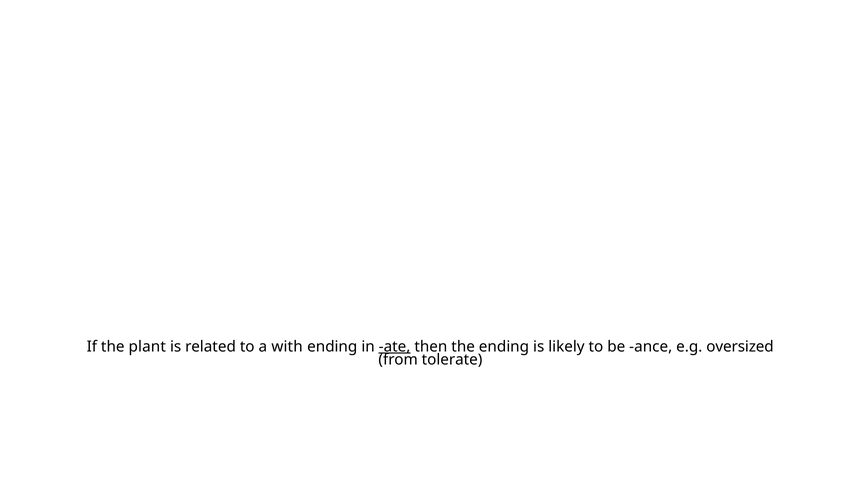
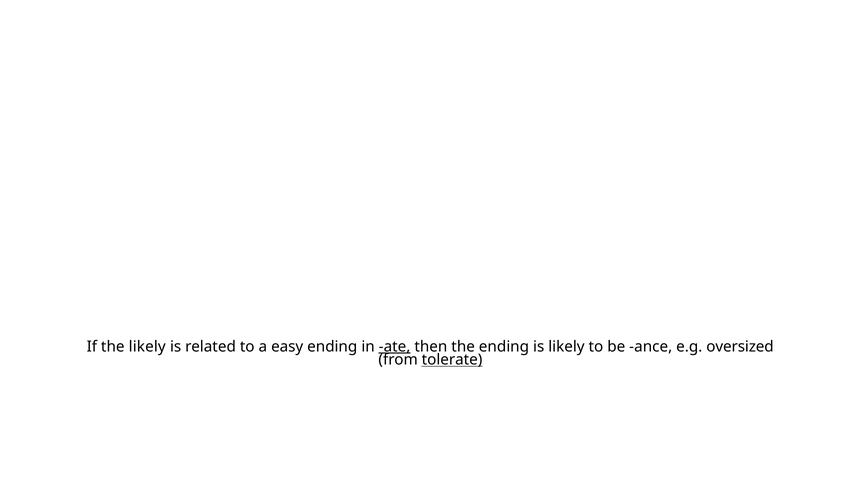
the plant: plant -> likely (147, 347)
with: with -> easy (287, 347)
tolerate underline: none -> present (452, 360)
